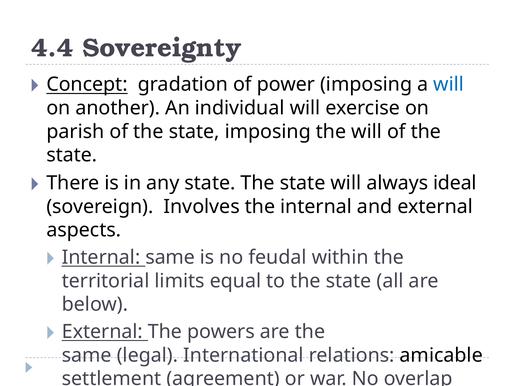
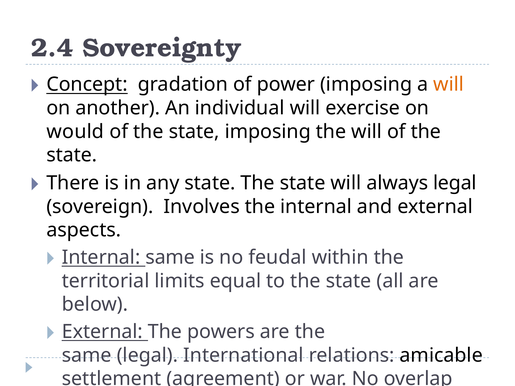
4.4: 4.4 -> 2.4 (52, 48)
will colour: blue -> orange (449, 84)
parish: parish -> would (75, 132)
always ideal: ideal -> legal (455, 183)
